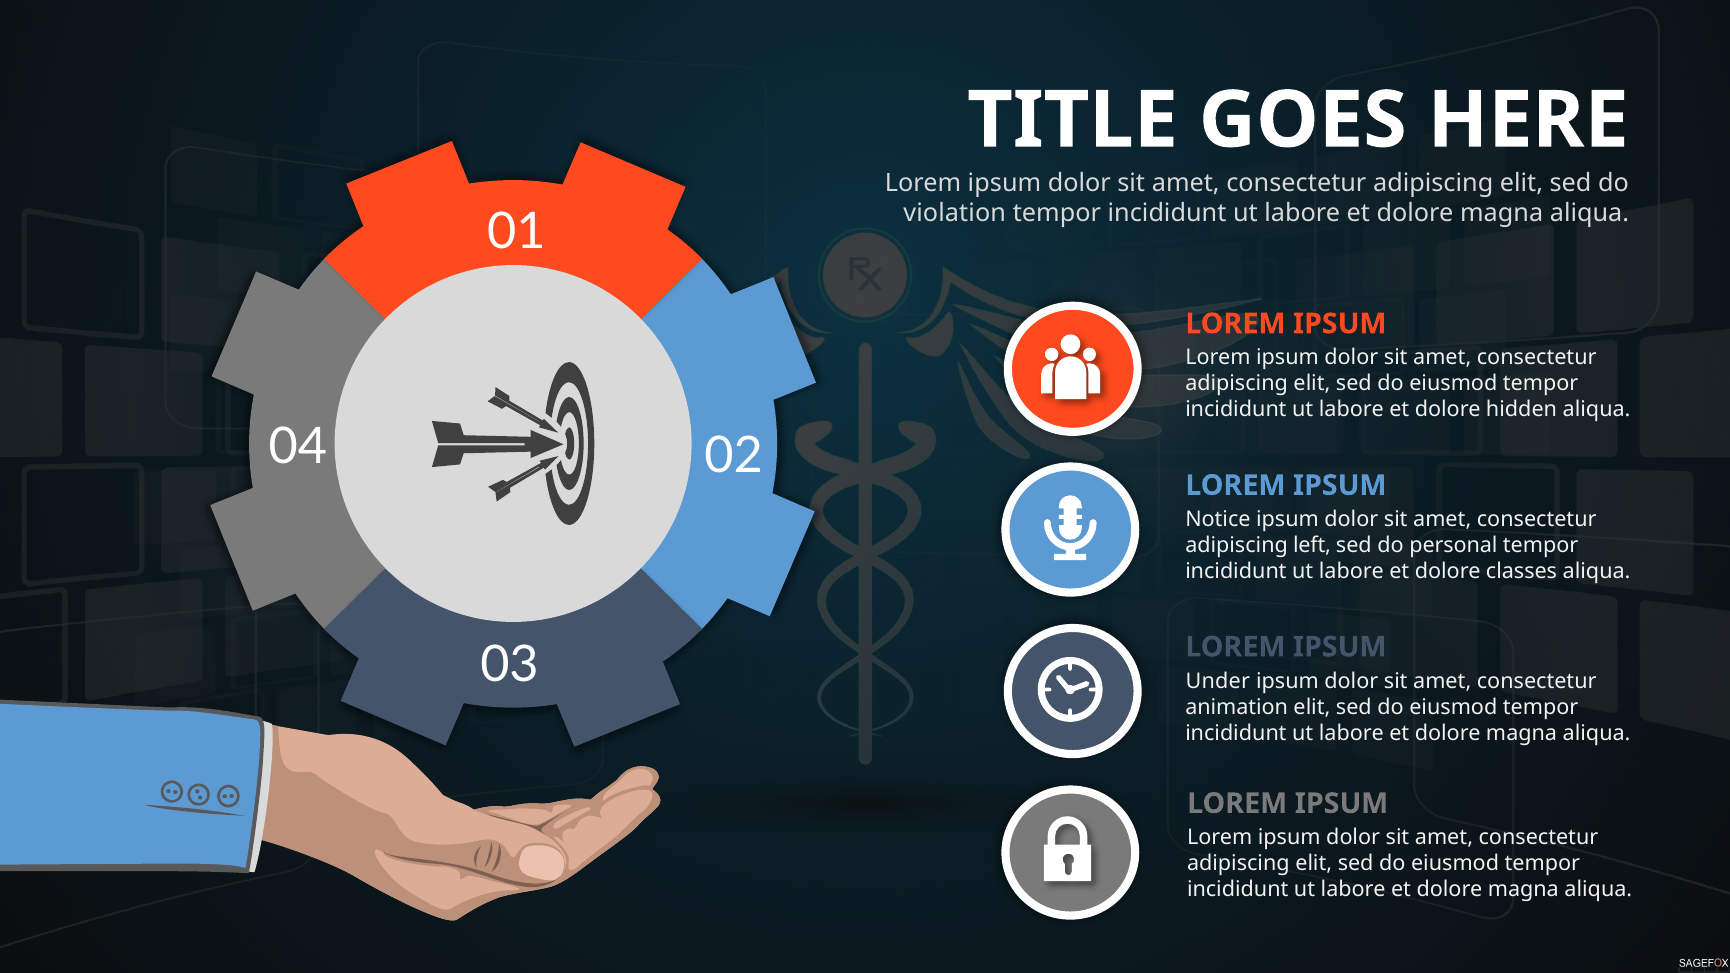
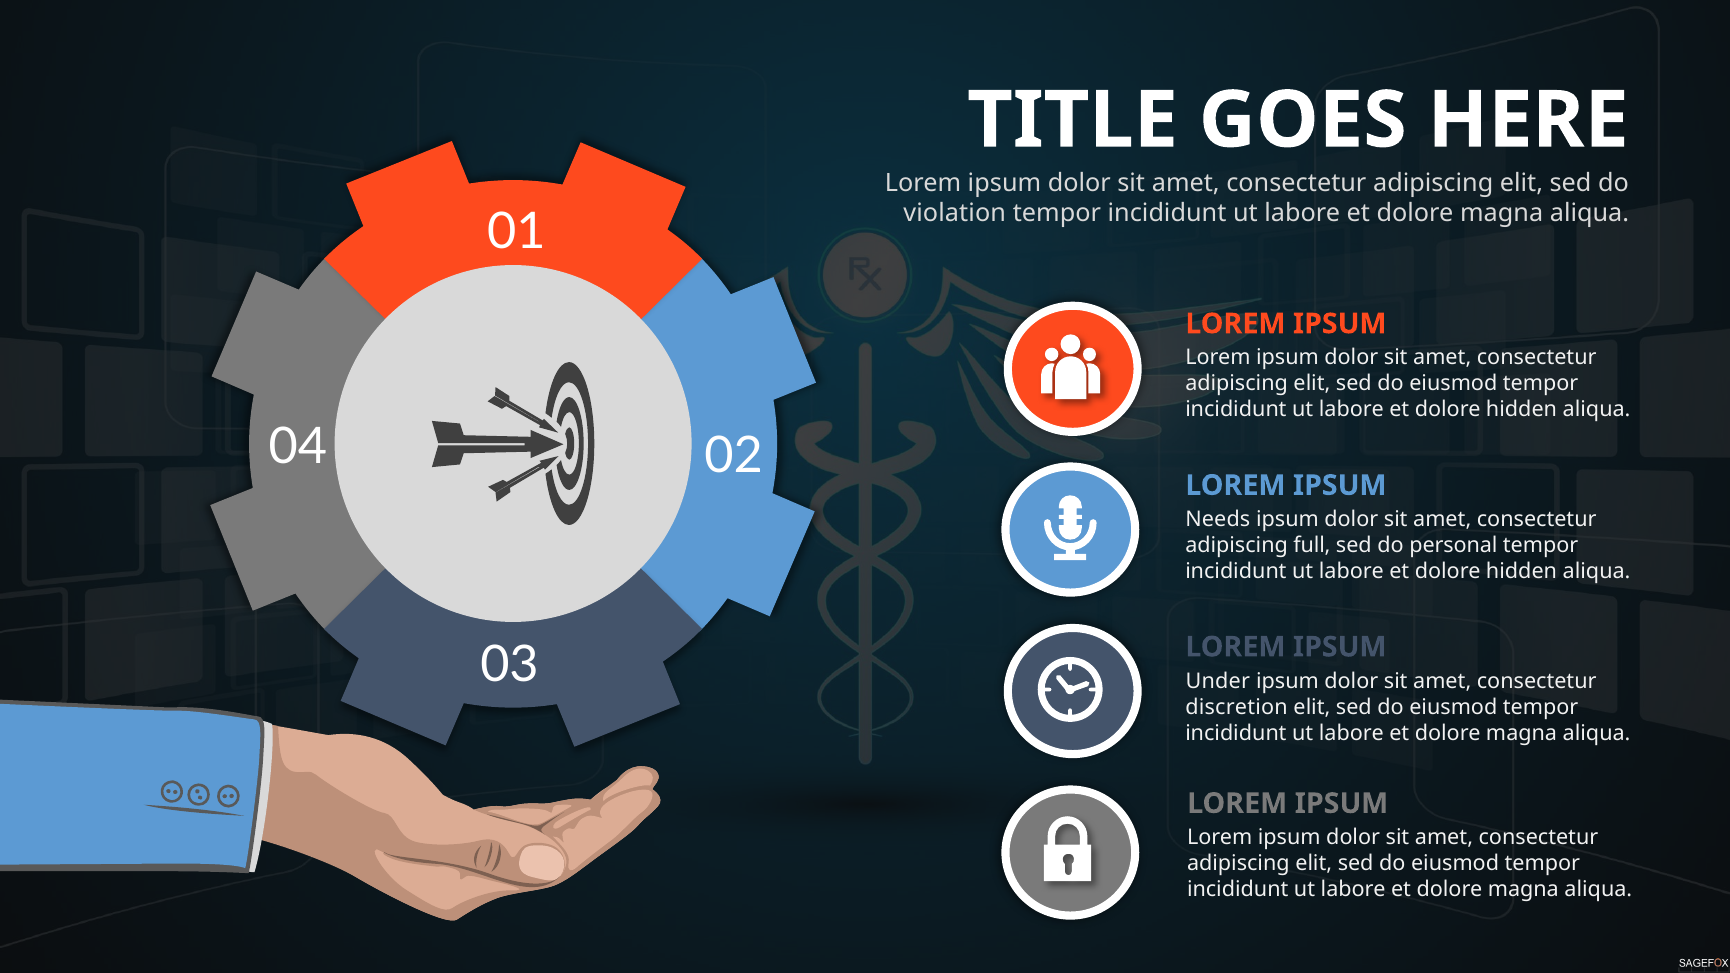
Notice: Notice -> Needs (1218, 520)
left: left -> full (1312, 545)
classes: classes -> hidden (1522, 571)
animation: animation -> discretion (1237, 707)
